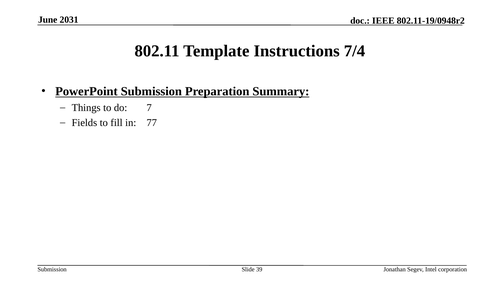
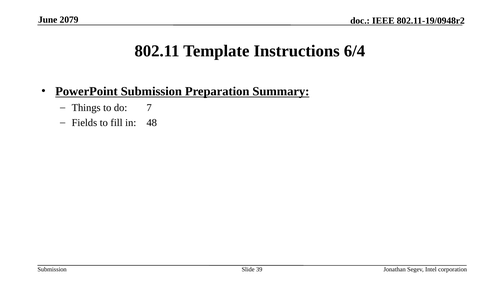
2031: 2031 -> 2079 (69, 20)
7/4: 7/4 -> 6/4 (354, 51)
77: 77 -> 48 (152, 123)
